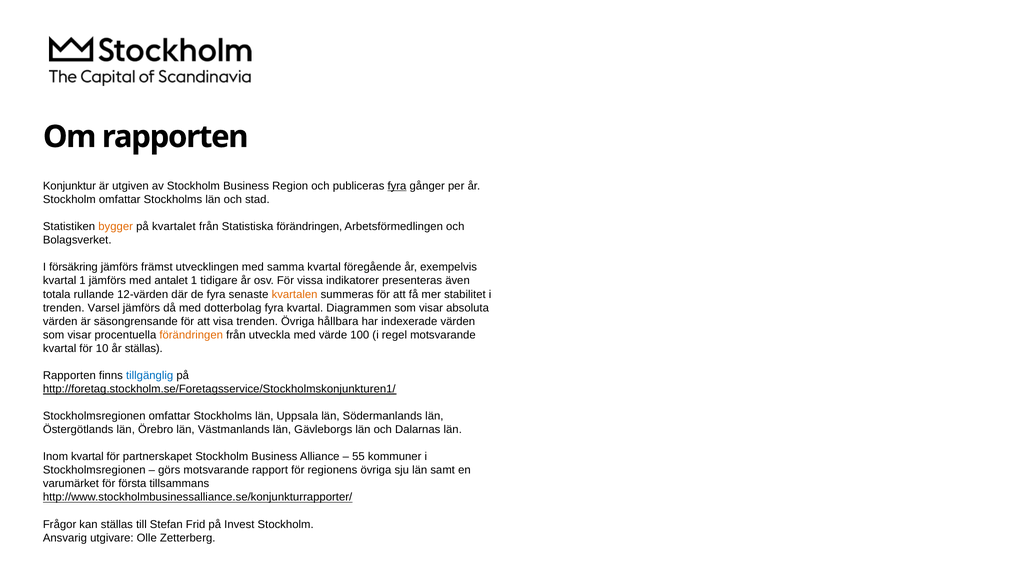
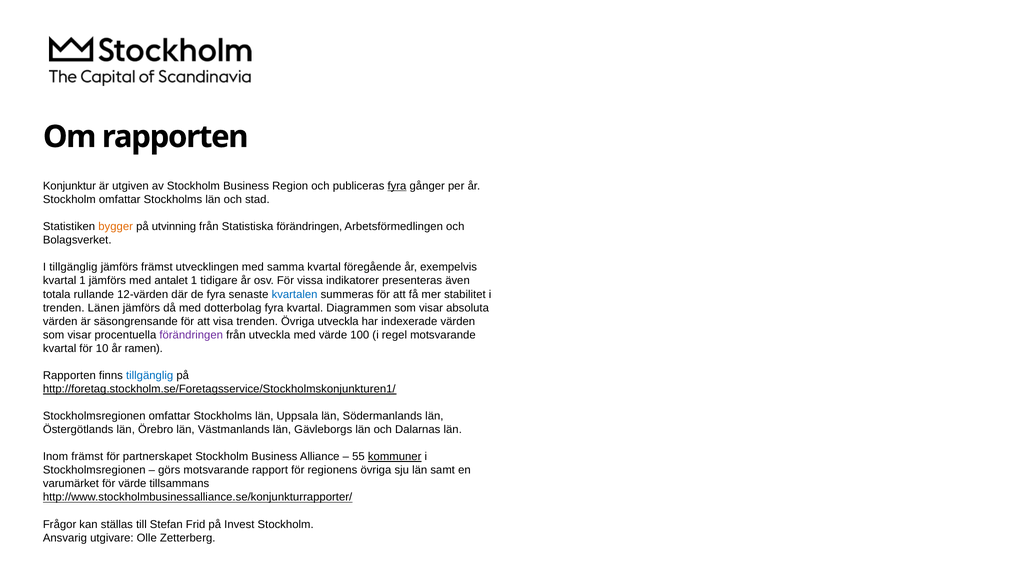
kvartalet: kvartalet -> utvinning (174, 227)
I försäkring: försäkring -> tillgänglig (73, 267)
kvartalen colour: orange -> blue (295, 294)
Varsel: Varsel -> Länen (104, 308)
Övriga hållbara: hållbara -> utveckla (338, 321)
förändringen colour: orange -> purple (191, 335)
år ställas: ställas -> ramen (144, 348)
Inom kvartal: kvartal -> främst (87, 457)
kommuner underline: none -> present (395, 457)
för första: första -> värde (132, 484)
